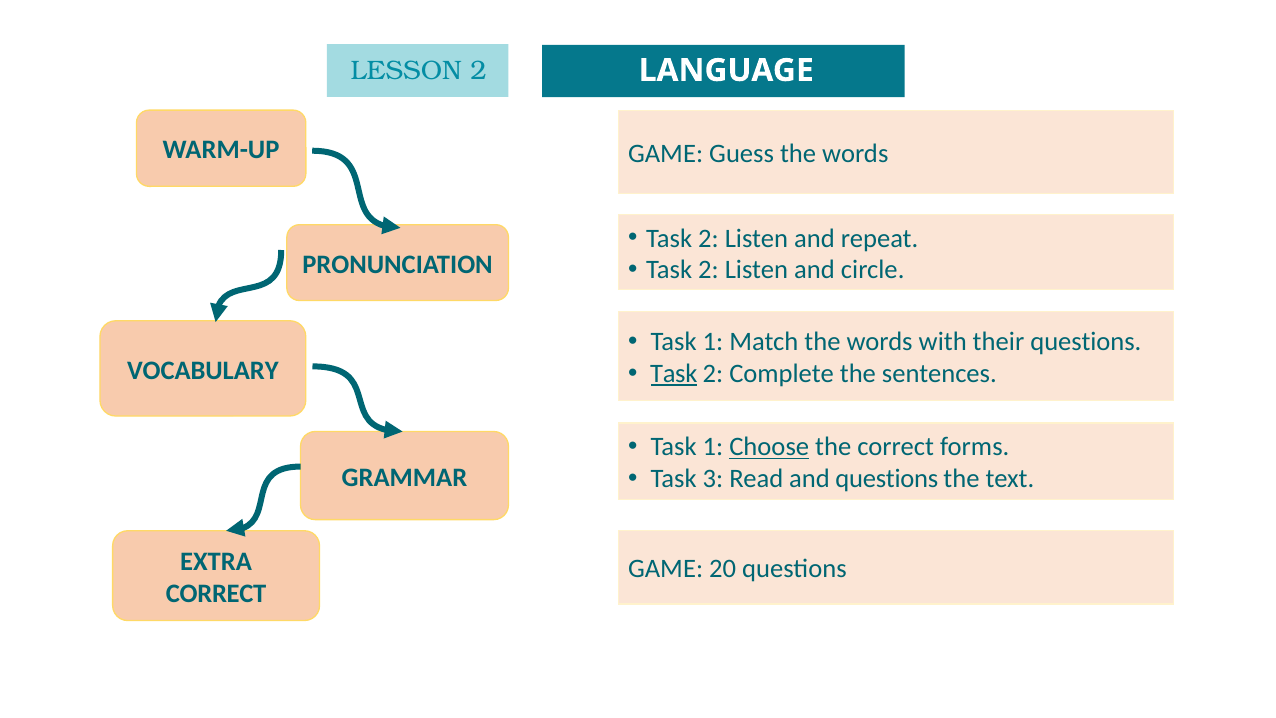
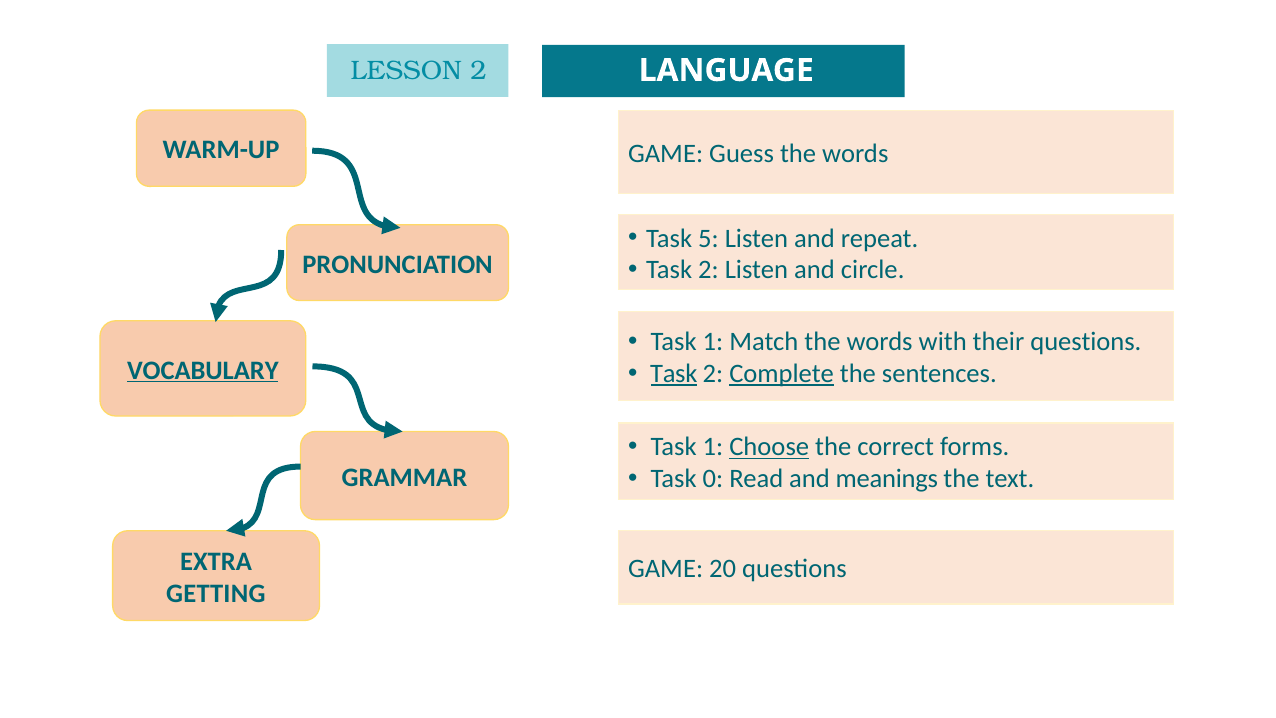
2: 2 -> 5 (708, 238)
VOCABULARY underline: none -> present (203, 370)
Complete underline: none -> present (782, 374)
3: 3 -> 0 (713, 479)
and questions: questions -> meanings (887, 479)
CORRECT: CORRECT -> GETTING (216, 593)
